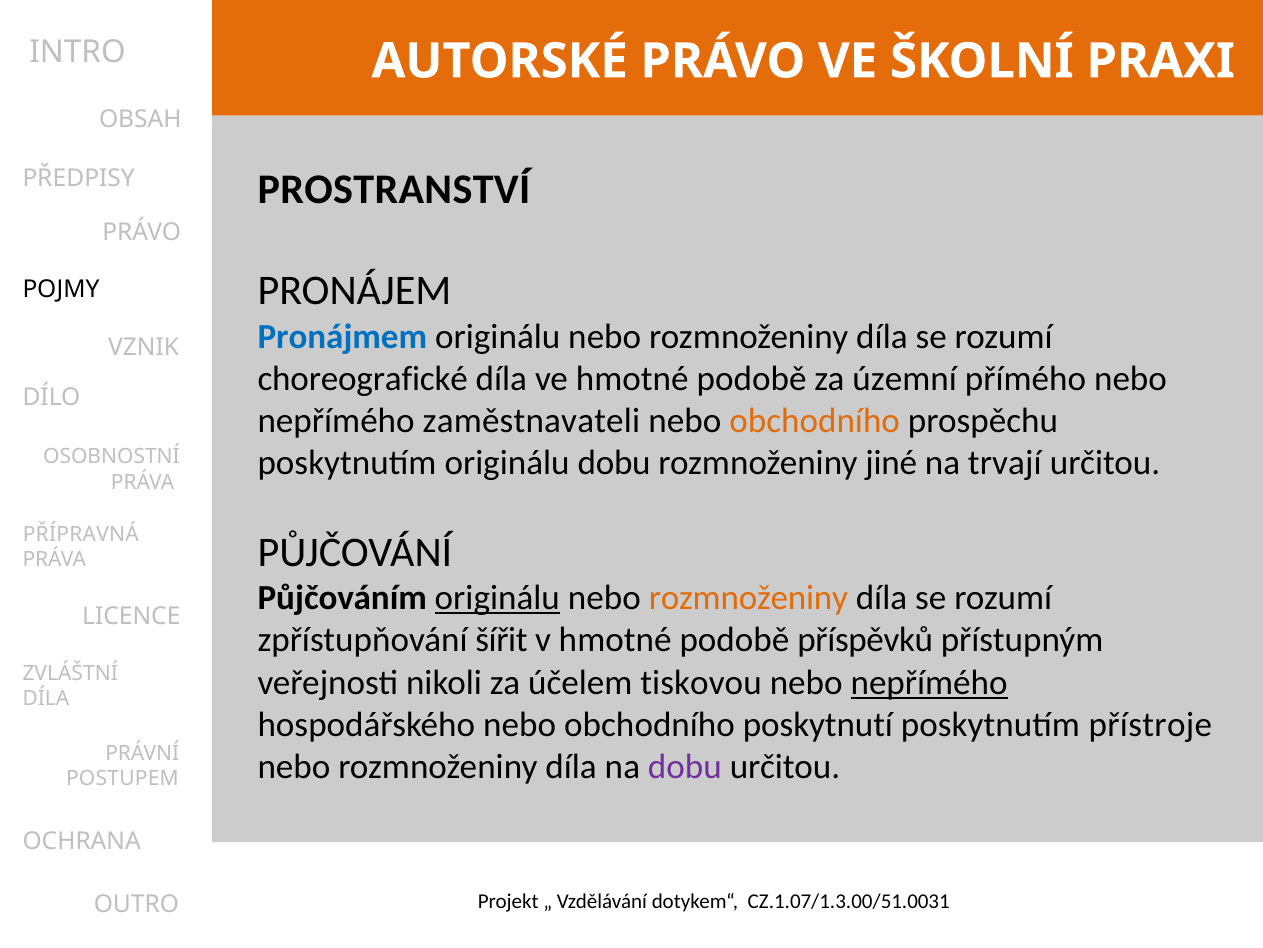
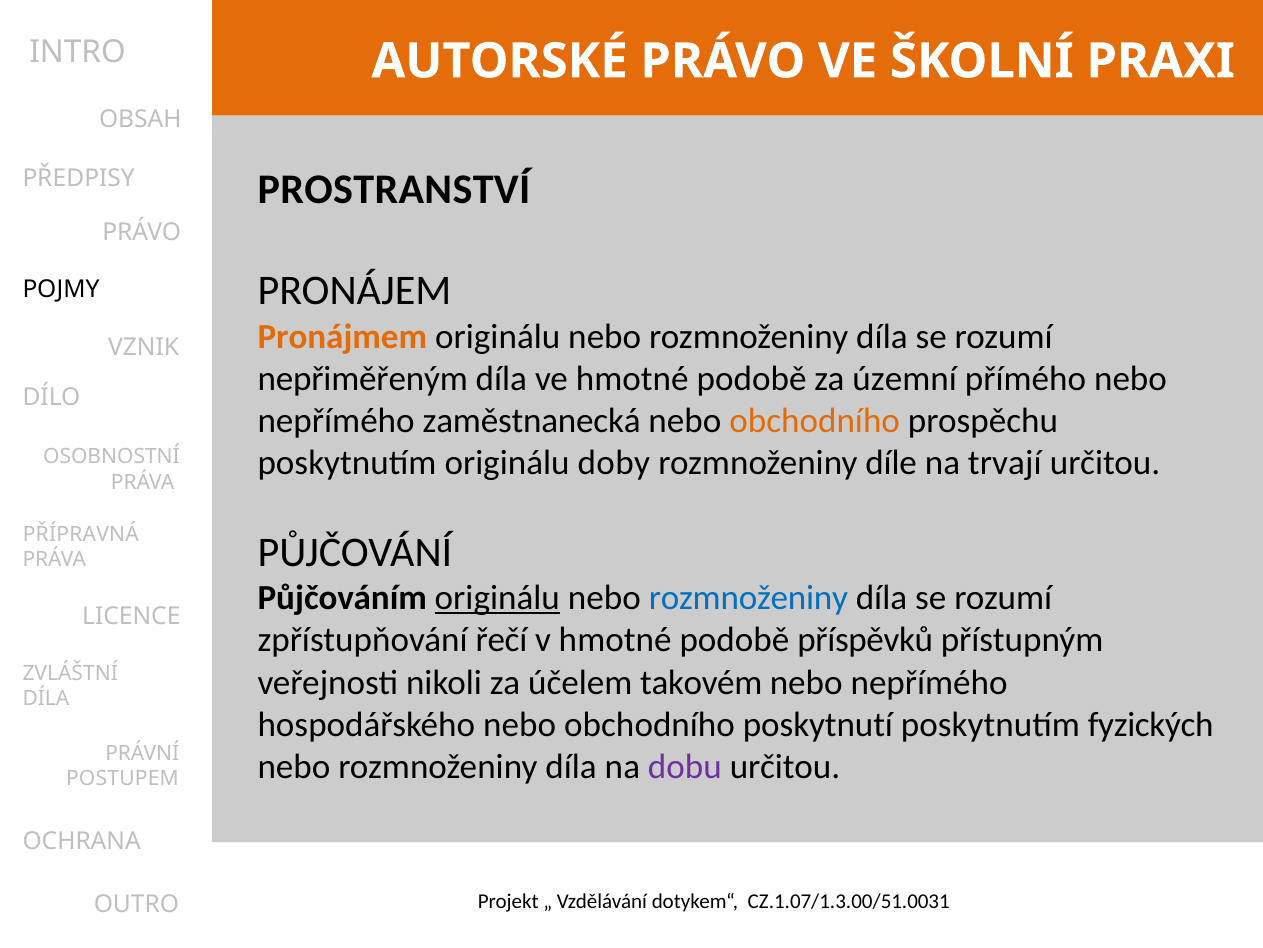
Pronájmem colour: blue -> orange (342, 337)
choreografické: choreografické -> nepřiměřeným (363, 379)
zaměstnavateli: zaměstnavateli -> zaměstnanecká (532, 421)
originálu dobu: dobu -> doby (614, 463)
jiné: jiné -> díle (891, 463)
rozmnoženiny colour: orange -> blue (748, 598)
šířit: šířit -> řečí (501, 640)
tiskovou: tiskovou -> takovém (701, 682)
nepřímého underline: present -> none (929, 682)
přístroje: přístroje -> fyzických (1151, 724)
